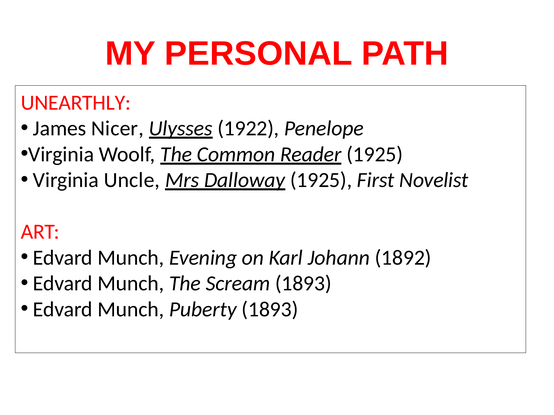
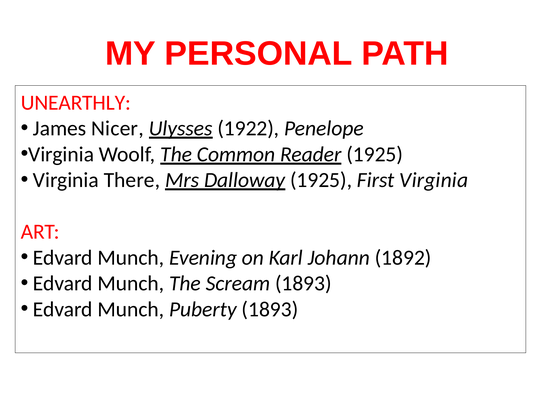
Uncle: Uncle -> There (132, 180)
First Novelist: Novelist -> Virginia (434, 180)
